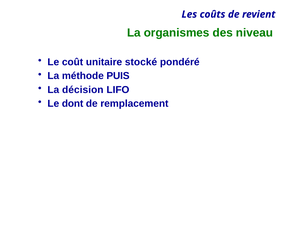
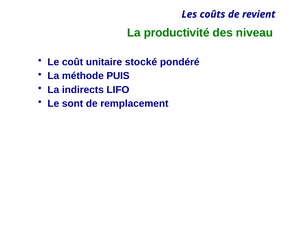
organismes: organismes -> productivité (177, 33)
décision: décision -> indirects (83, 90)
dont: dont -> sont (73, 104)
